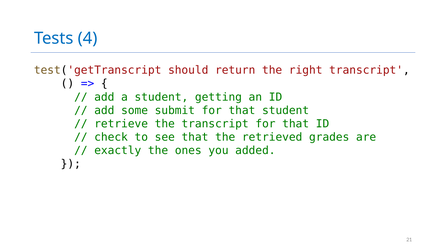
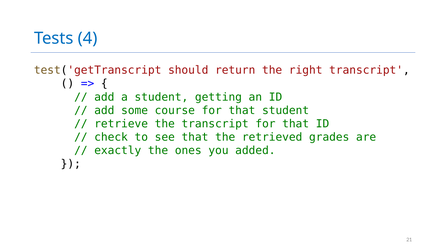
submit: submit -> course (175, 110)
